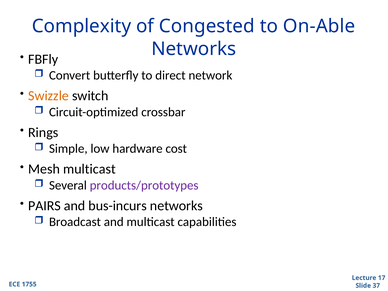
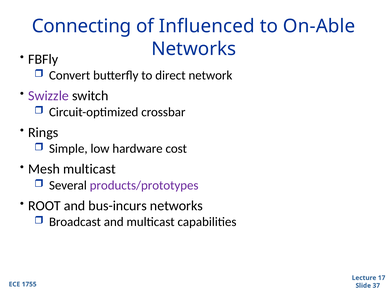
Complexity: Complexity -> Connecting (82, 26)
Congested: Congested -> Influenced (207, 26)
Swizzle colour: orange -> purple (49, 96)
PAIRS: PAIRS -> ROOT (44, 206)
